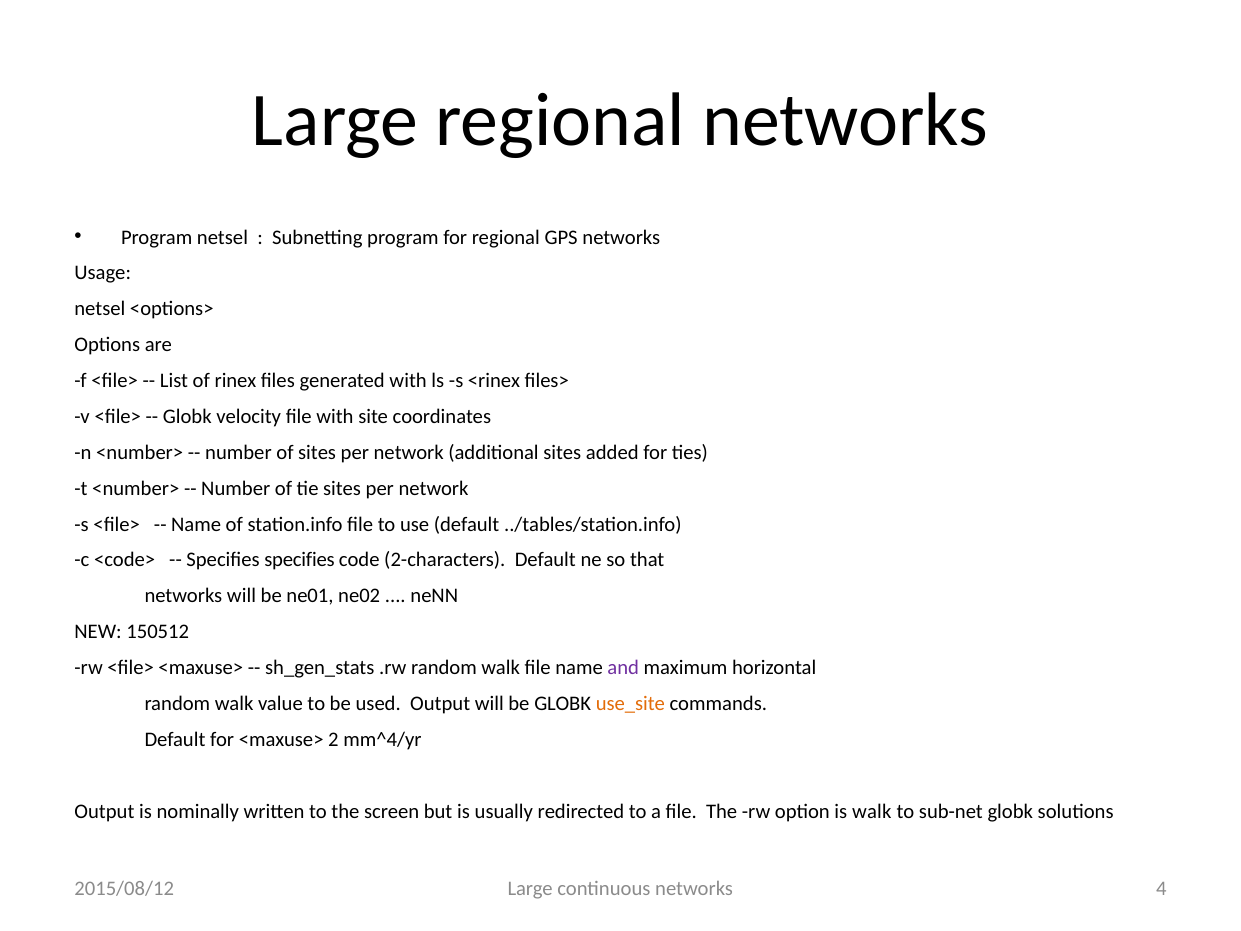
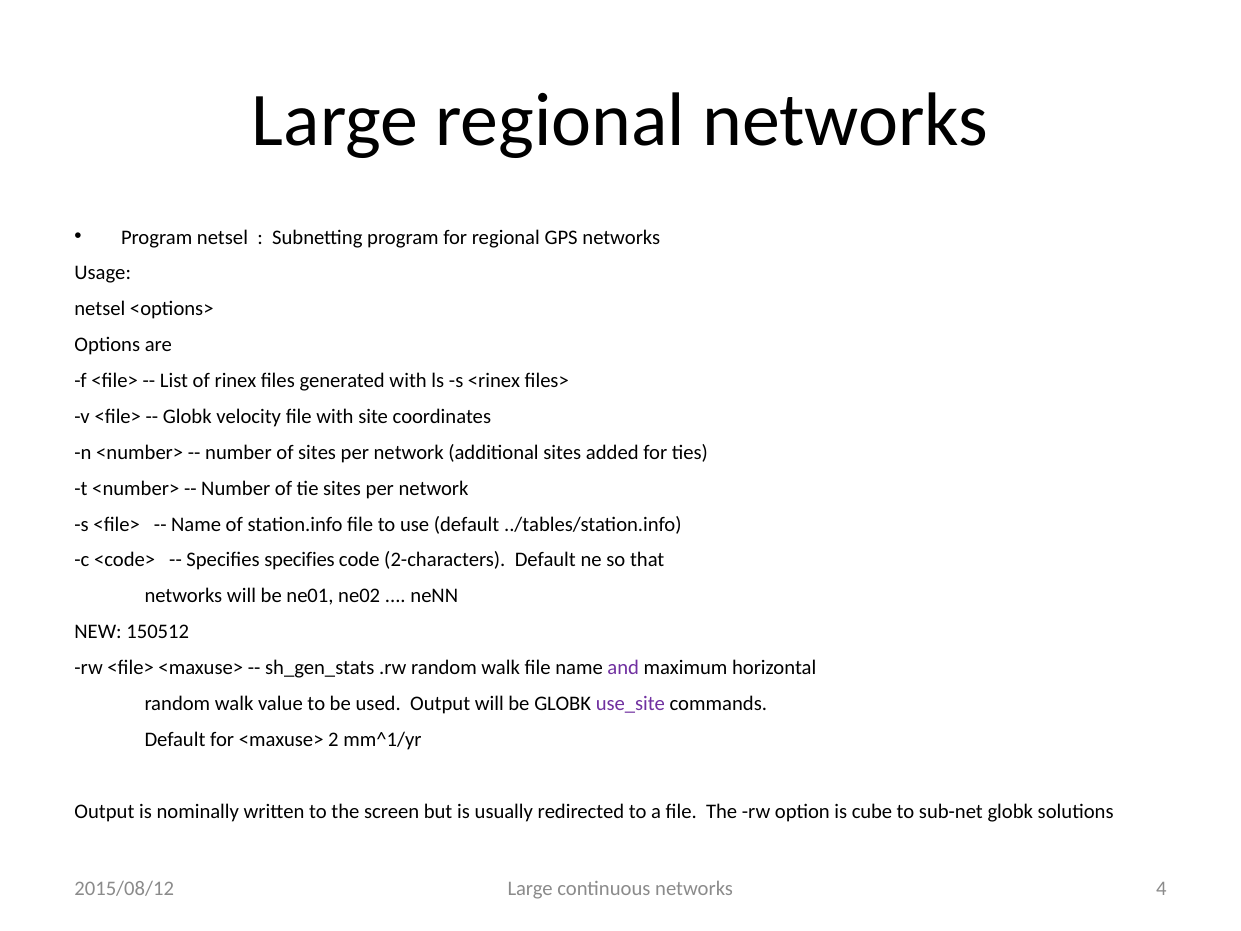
use_site colour: orange -> purple (630, 703)
mm^4/yr: mm^4/yr -> mm^1/yr (383, 739)
is walk: walk -> cube (872, 811)
